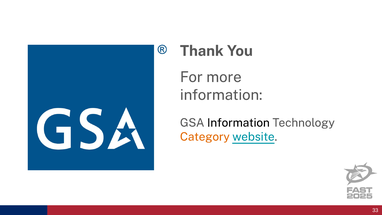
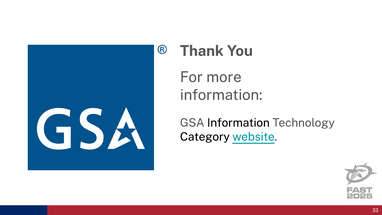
Category colour: orange -> black (205, 137)
